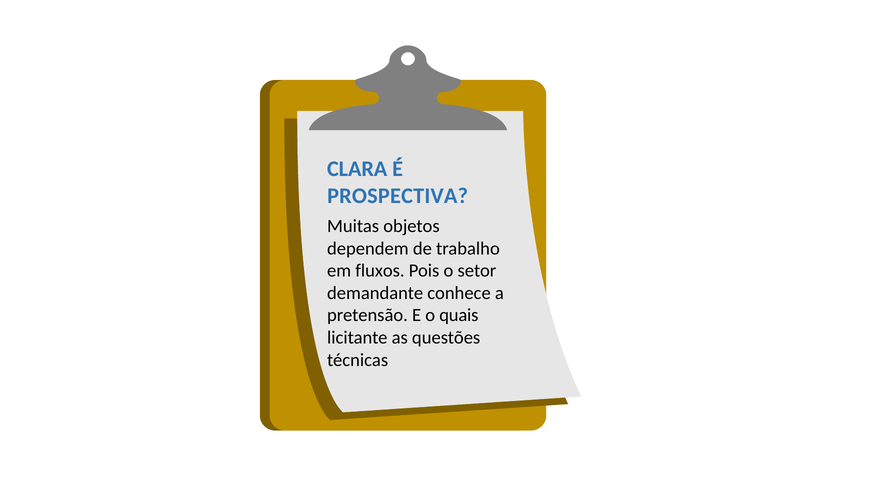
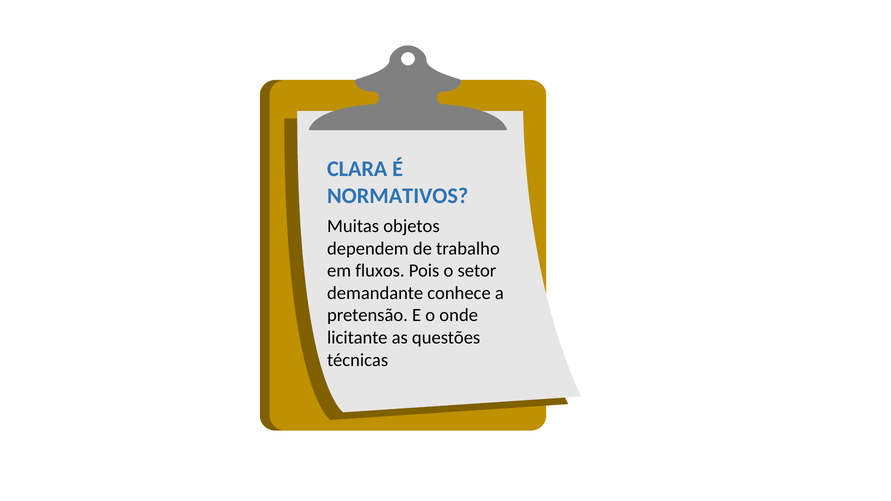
PROSPECTIVA: PROSPECTIVA -> NORMATIVOS (398, 196)
quais: quais -> onde (459, 315)
